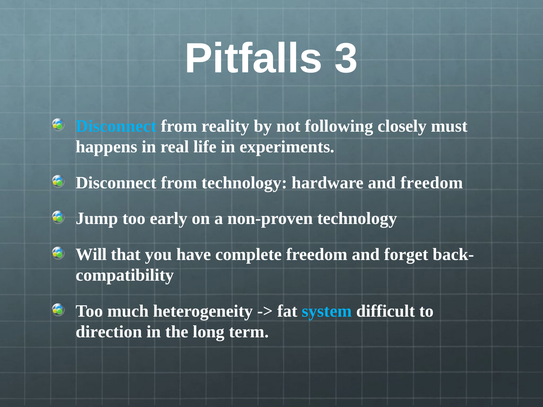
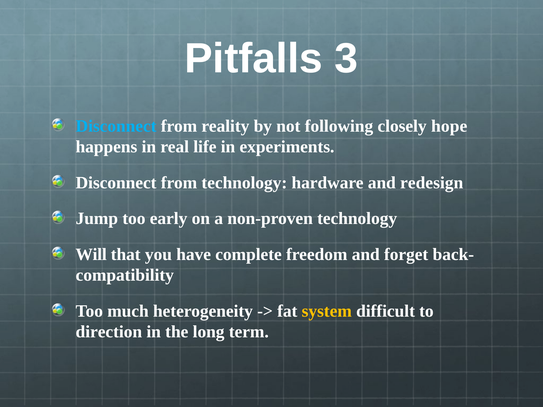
must: must -> hope (449, 126)
and freedom: freedom -> redesign (432, 183)
system colour: light blue -> yellow (327, 311)
